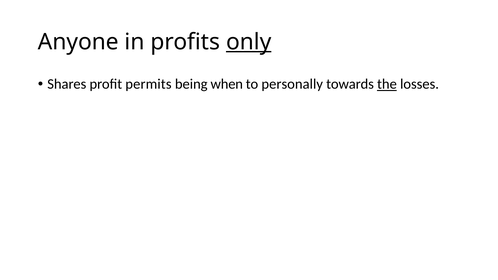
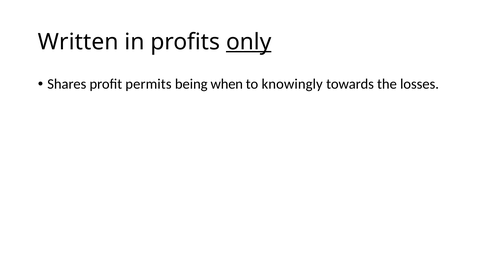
Anyone: Anyone -> Written (78, 42)
personally: personally -> knowingly (292, 84)
the underline: present -> none (387, 84)
